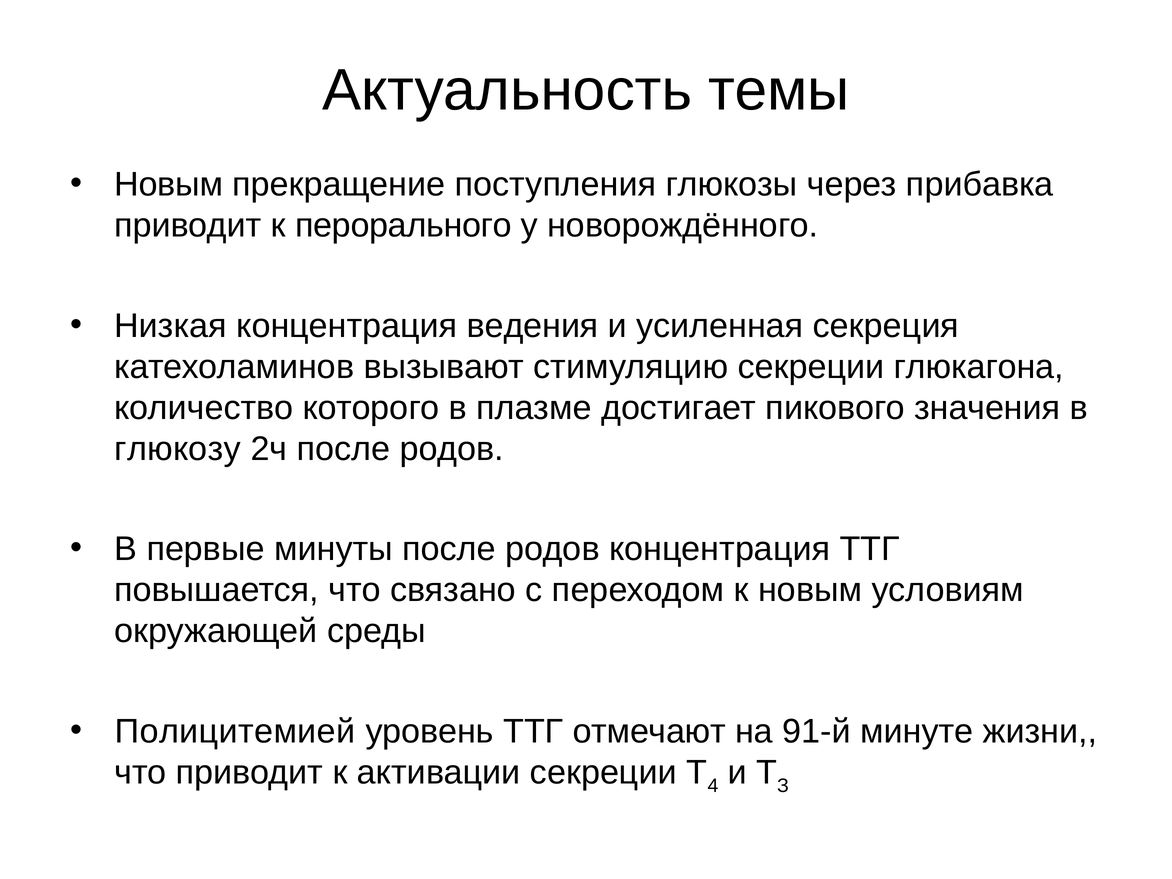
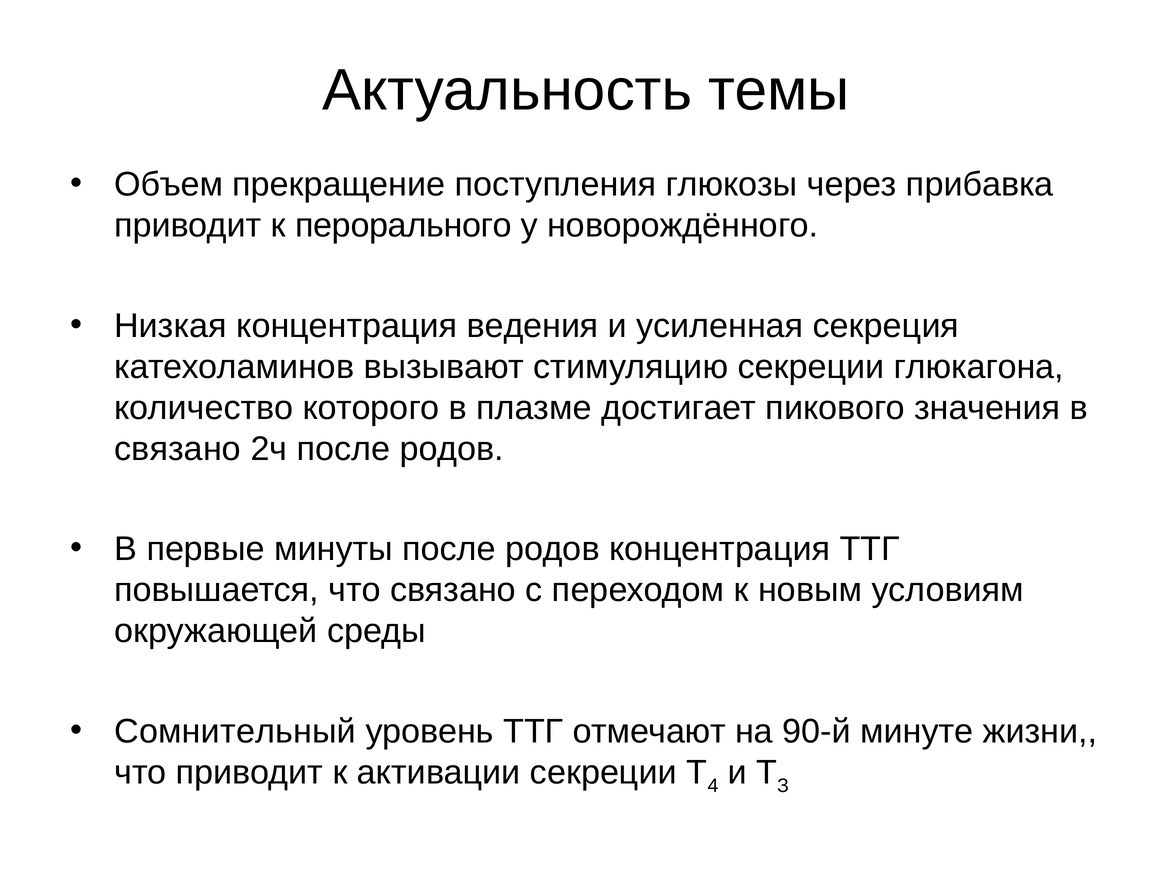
Новым: Новым -> Объем (169, 184)
глюкозу: глюкозу -> связано (178, 449)
Полицитемией: Полицитемией -> Сомнительный (235, 731)
91-й: 91-й -> 90-й (817, 731)
